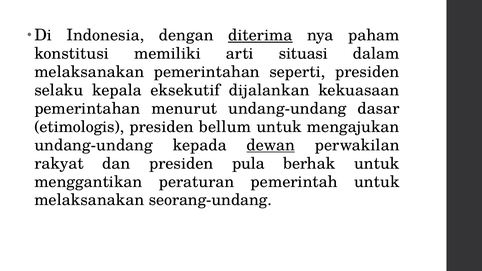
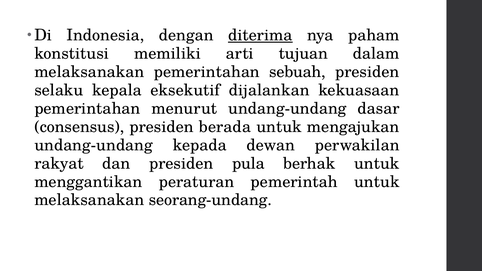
situasi: situasi -> tujuan (303, 54)
seperti: seperti -> sebuah (298, 72)
etimologis: etimologis -> consensus (79, 127)
bellum: bellum -> berada (225, 127)
dewan underline: present -> none (271, 145)
